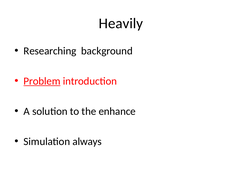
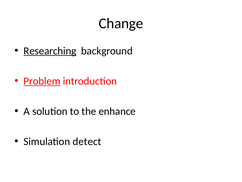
Heavily: Heavily -> Change (121, 23)
Researching underline: none -> present (50, 51)
always: always -> detect (87, 141)
